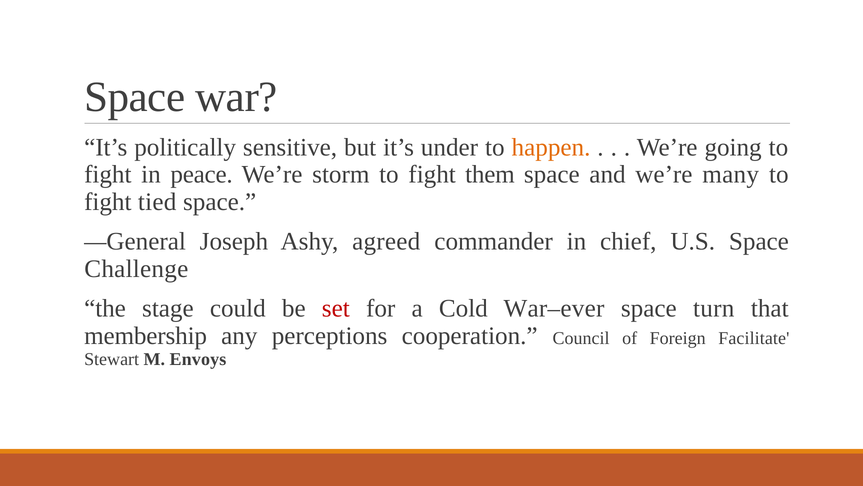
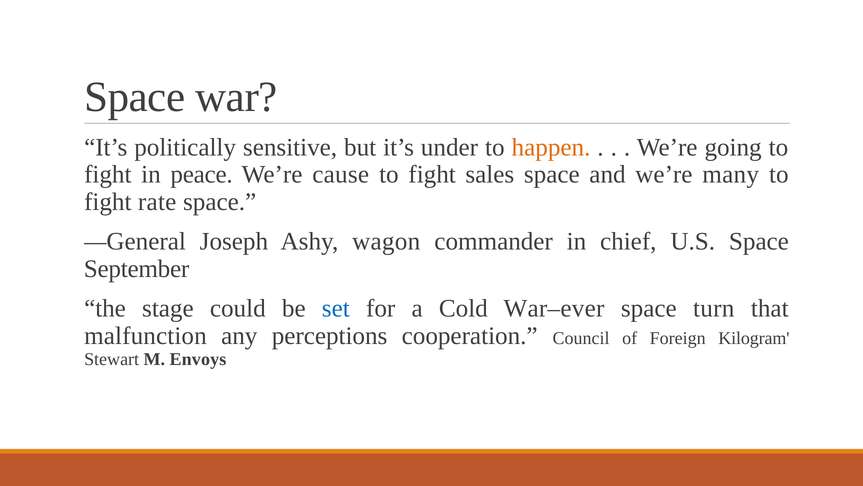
storm: storm -> cause (341, 174)
them: them -> sales (490, 174)
tied: tied -> rate (157, 202)
agreed: agreed -> wagon (386, 241)
Challenge: Challenge -> September (137, 268)
set colour: red -> blue (336, 308)
membership: membership -> malfunction (145, 335)
Facilitate: Facilitate -> Kilogram (754, 338)
